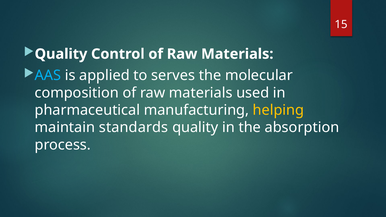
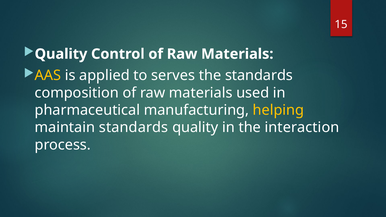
AAS colour: light blue -> yellow (48, 75)
the molecular: molecular -> standards (259, 75)
absorption: absorption -> interaction (302, 128)
